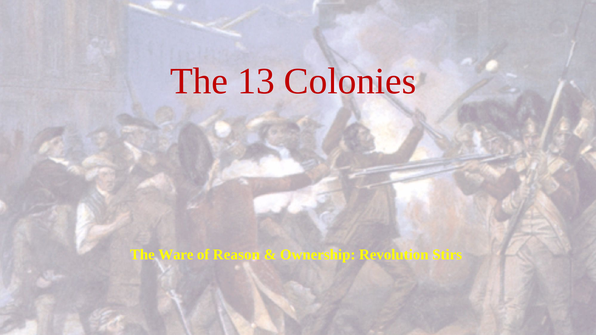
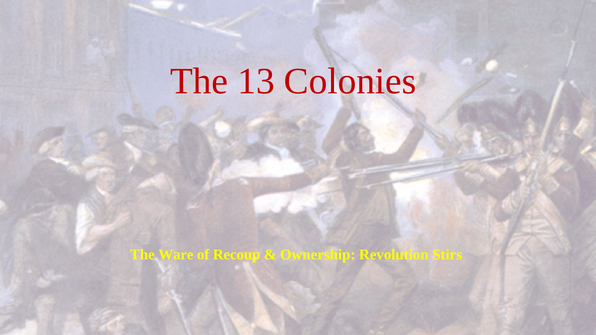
Reason: Reason -> Recoup (237, 255)
